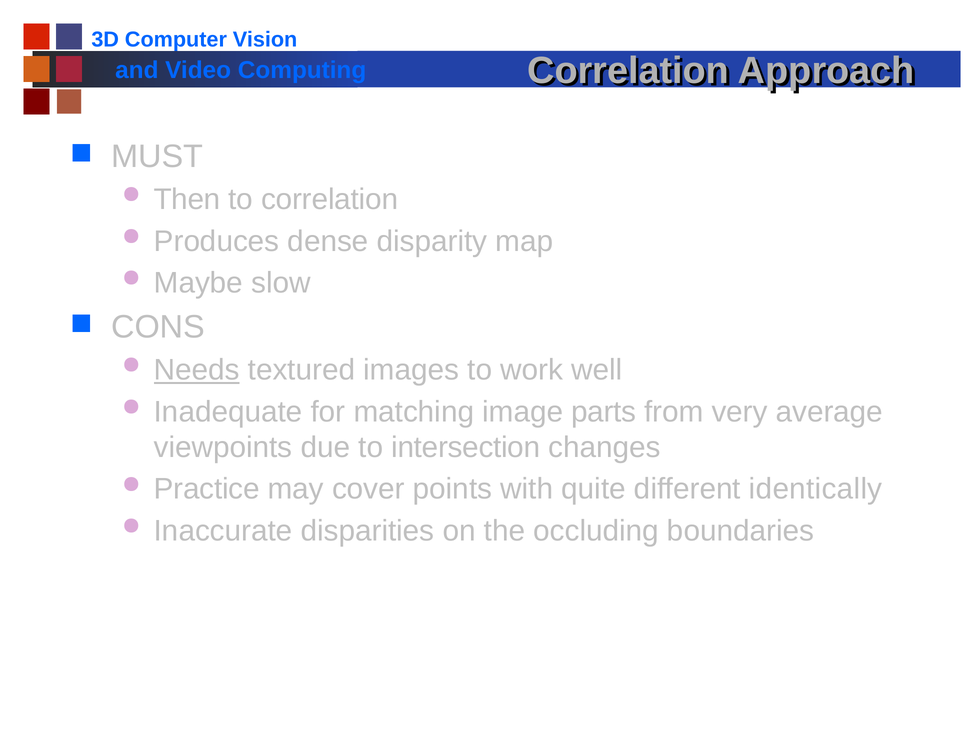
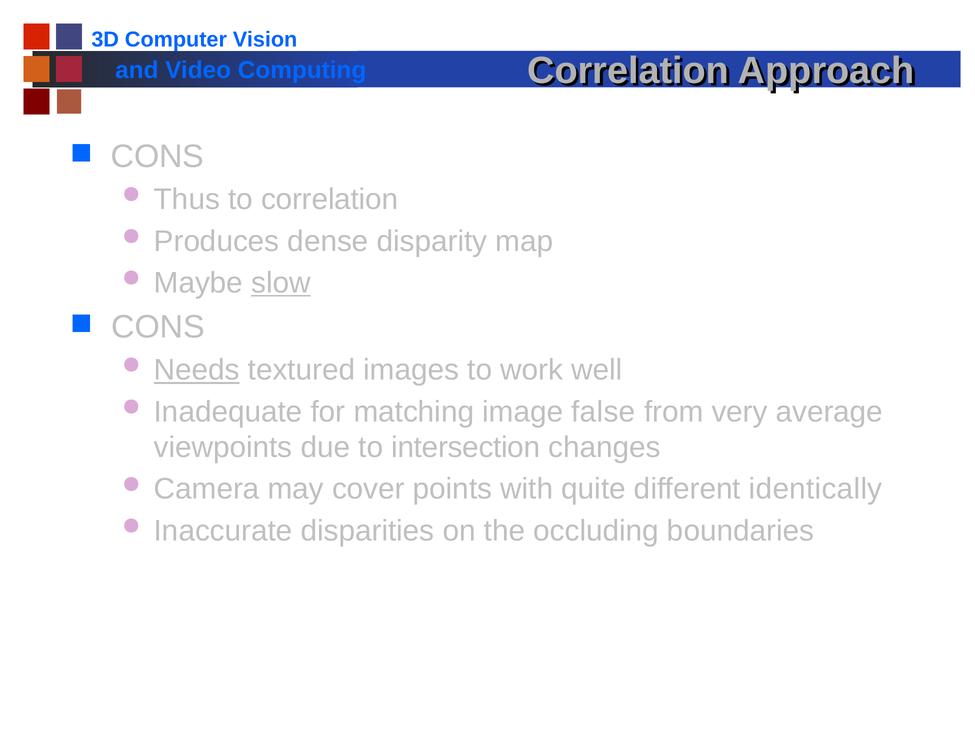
MUST: MUST -> CONS (157, 157)
Then: Then -> Thus (187, 200)
slow underline: none -> present (281, 283)
parts: parts -> false (603, 412)
Practice: Practice -> Camera (207, 489)
